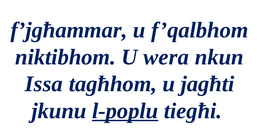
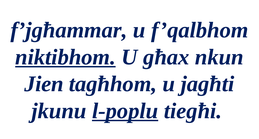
niktibhom underline: none -> present (65, 57)
wera: wera -> għax (166, 57)
Issa: Issa -> Jien (44, 84)
